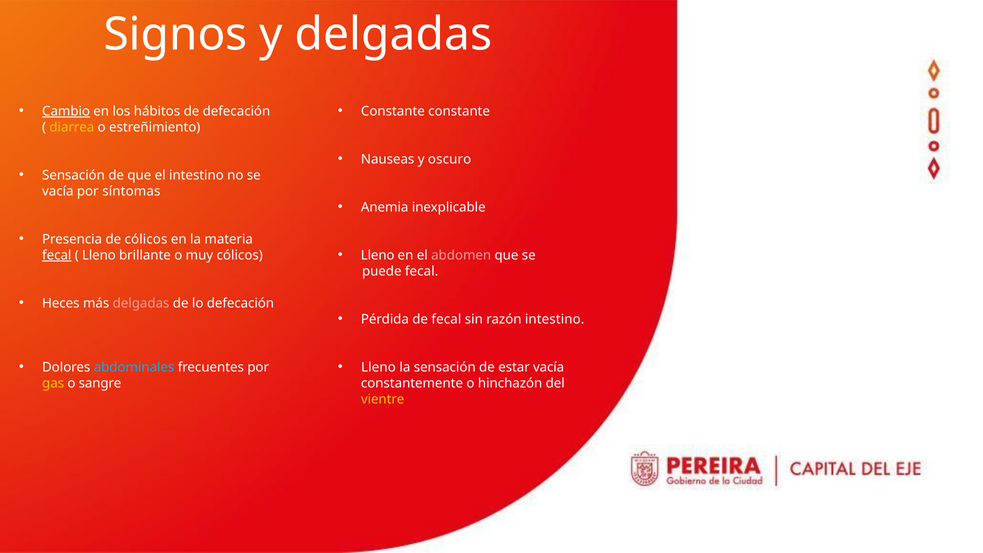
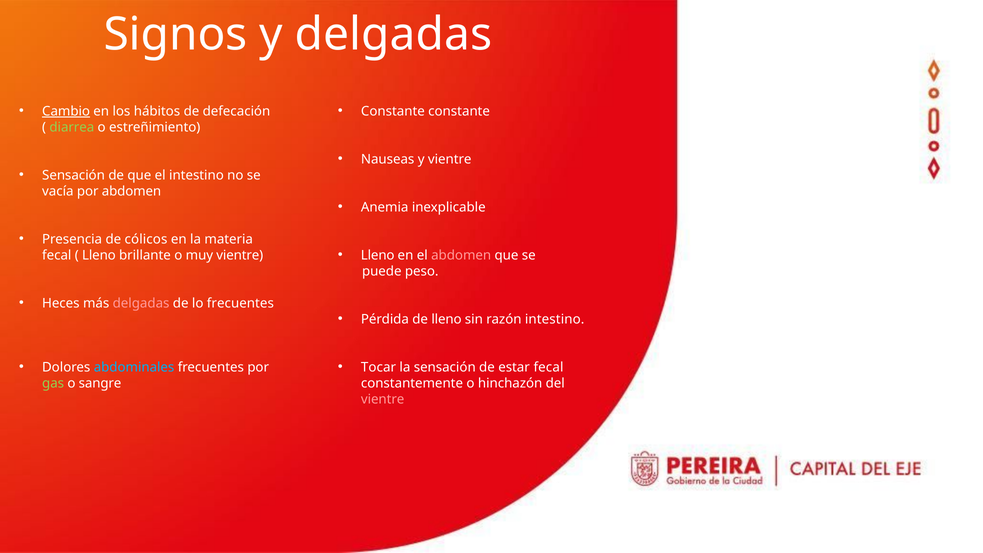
diarrea colour: yellow -> light green (72, 127)
y oscuro: oscuro -> vientre (450, 159)
por síntomas: síntomas -> abdomen (131, 191)
fecal underline: present -> none (57, 255)
muy cólicos: cólicos -> vientre (240, 255)
puede fecal: fecal -> peso (422, 271)
lo defecación: defecación -> frecuentes (240, 303)
de fecal: fecal -> lleno (447, 319)
Lleno: Lleno -> Tocar (379, 367)
estar vacía: vacía -> fecal (548, 367)
gas colour: yellow -> light green (53, 383)
vientre colour: yellow -> pink (383, 399)
